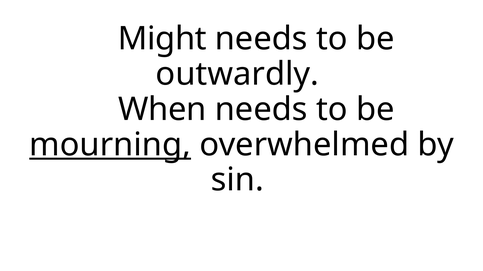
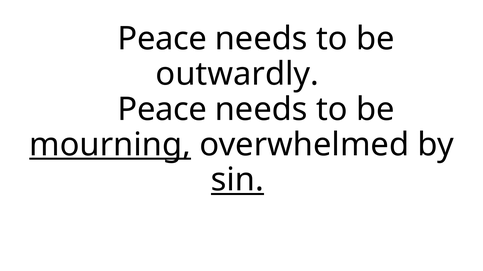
Might: Might -> Peace (162, 39)
When: When -> Peace (162, 110)
sin underline: none -> present (237, 180)
